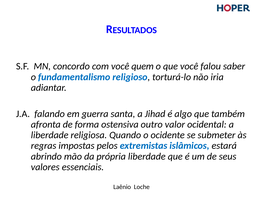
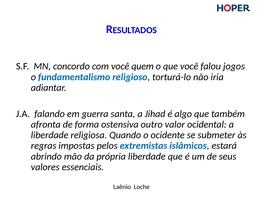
saber: saber -> jogos (234, 66)
